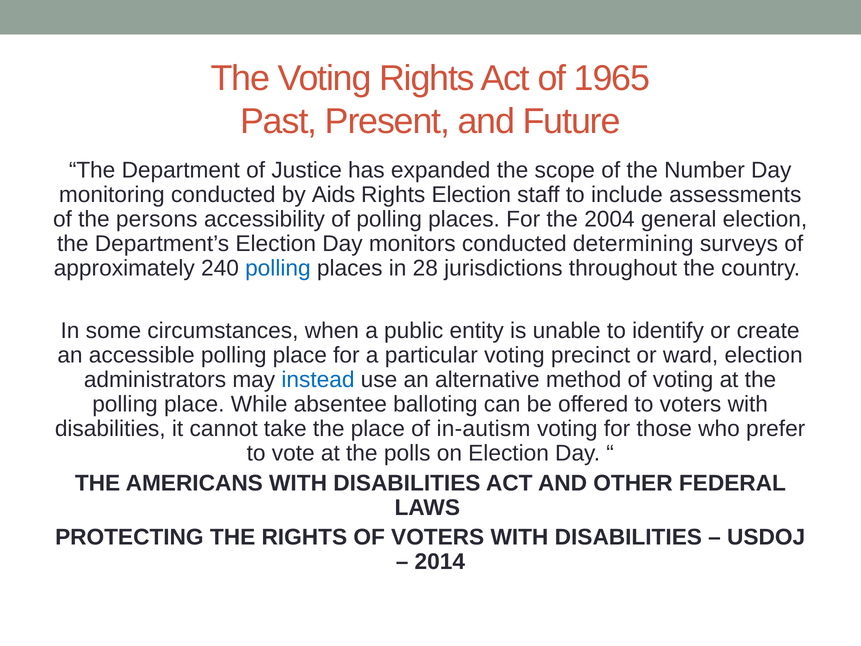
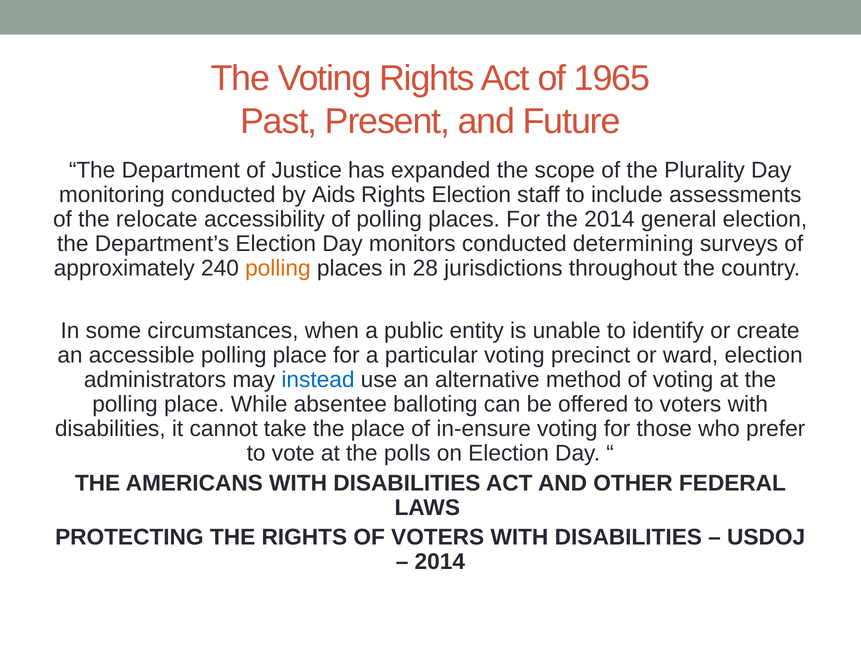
Number: Number -> Plurality (704, 170)
persons: persons -> relocate (157, 219)
the 2004: 2004 -> 2014 (609, 219)
polling colour: blue -> orange (278, 268)
in-autism: in-autism -> in-ensure (484, 429)
